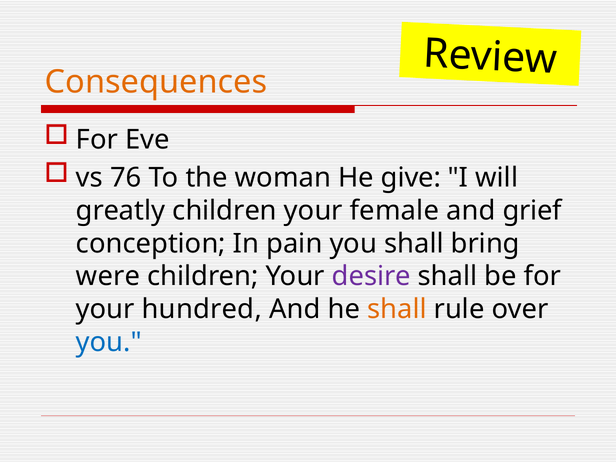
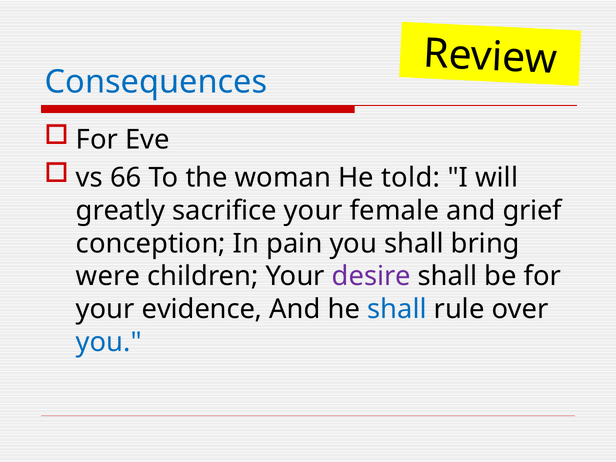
Consequences colour: orange -> blue (156, 82)
76: 76 -> 66 (126, 178)
give: give -> told (411, 178)
greatly children: children -> sacrifice (225, 211)
hundred: hundred -> evidence (202, 309)
shall colour: orange -> blue (397, 309)
